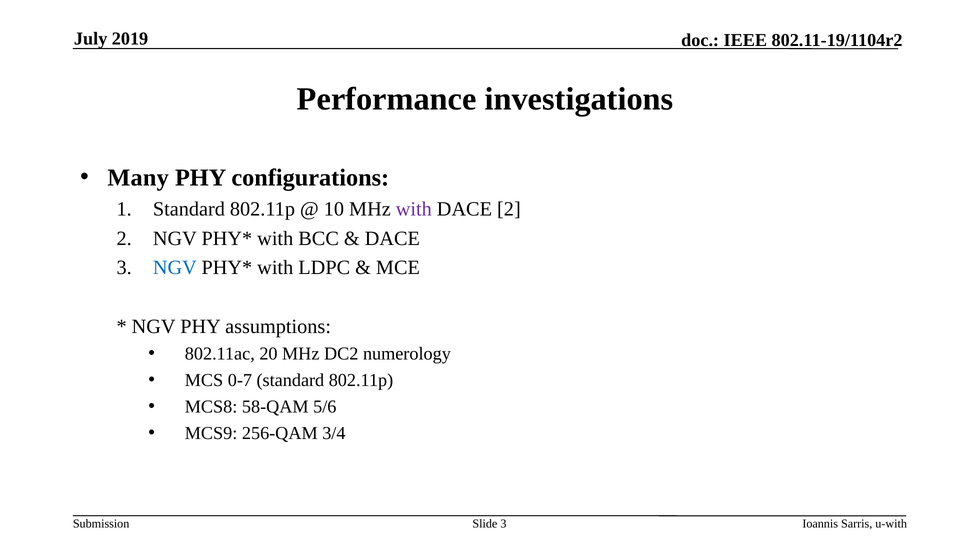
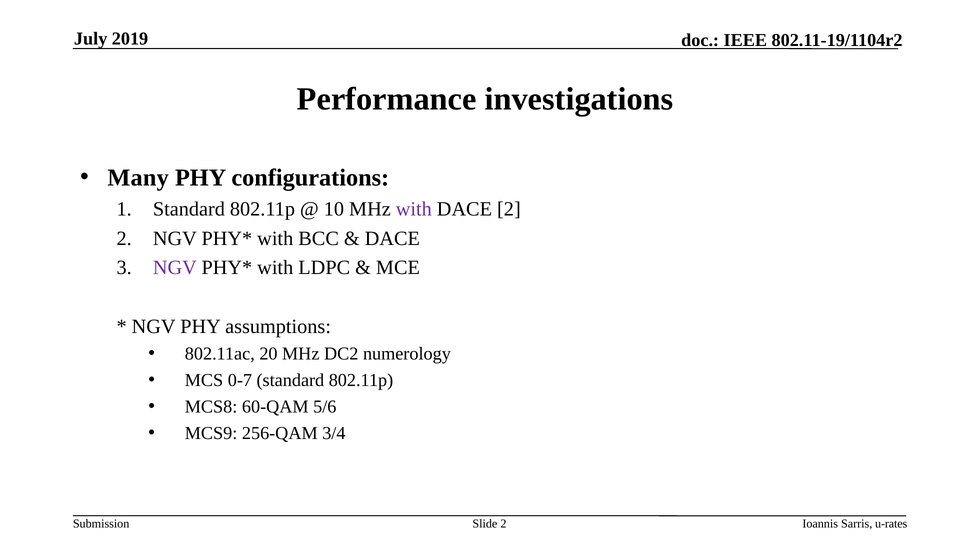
NGV colour: blue -> purple (175, 268)
58-QAM: 58-QAM -> 60-QAM (275, 407)
Slide 3: 3 -> 2 (503, 524)
u-with: u-with -> u-rates (891, 524)
